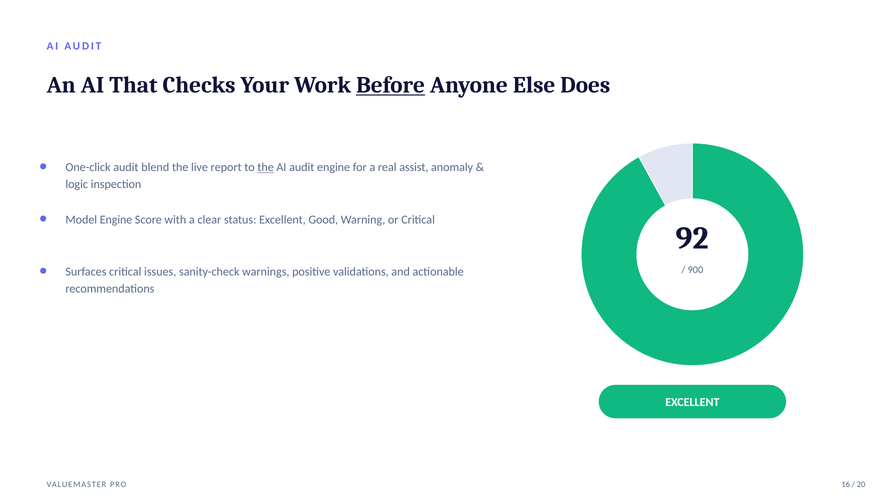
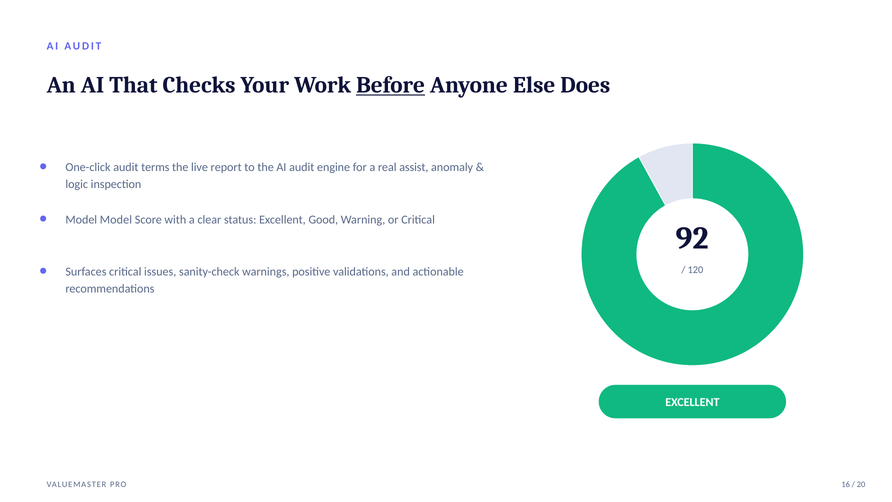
blend: blend -> terms (155, 167)
the underline: present -> none (266, 167)
Model Engine: Engine -> Model (116, 220)
900: 900 -> 120 (695, 270)
